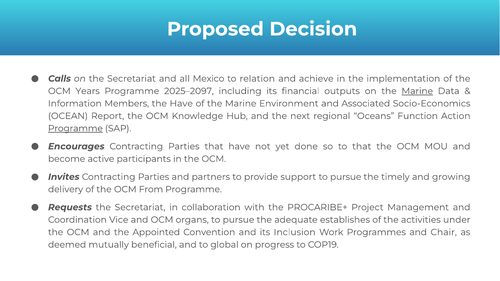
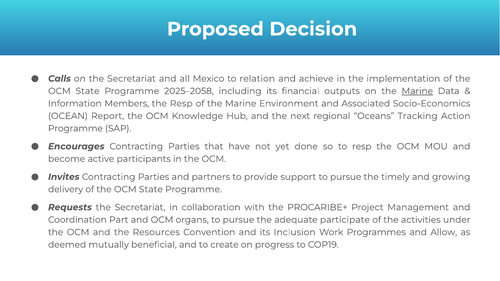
Years: Years -> State (88, 91)
2025–2097: 2025–2097 -> 2025–2058 (189, 91)
the Have: Have -> Resp (181, 104)
Function: Function -> Tracking (418, 116)
Programme underline: present -> none (75, 129)
to that: that -> resp (362, 147)
From: From -> State (151, 189)
Vice: Vice -> Part (119, 220)
establishes: establishes -> participate (345, 220)
Appointed: Appointed -> Resources (156, 232)
Chair: Chair -> Allow (444, 232)
global: global -> create (224, 245)
